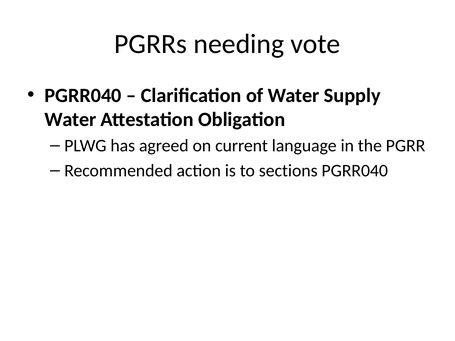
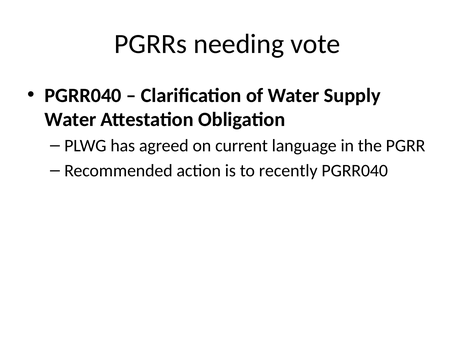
sections: sections -> recently (288, 171)
